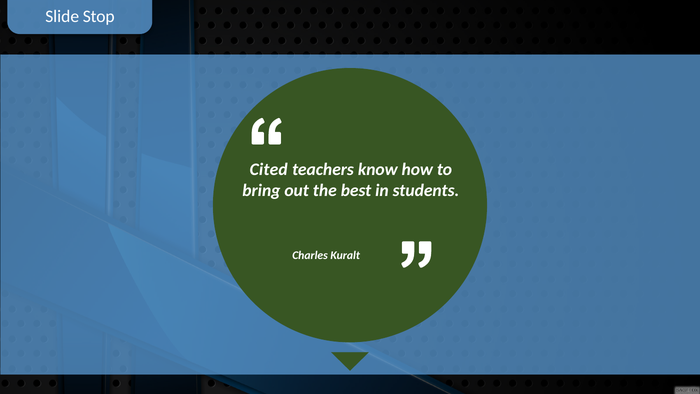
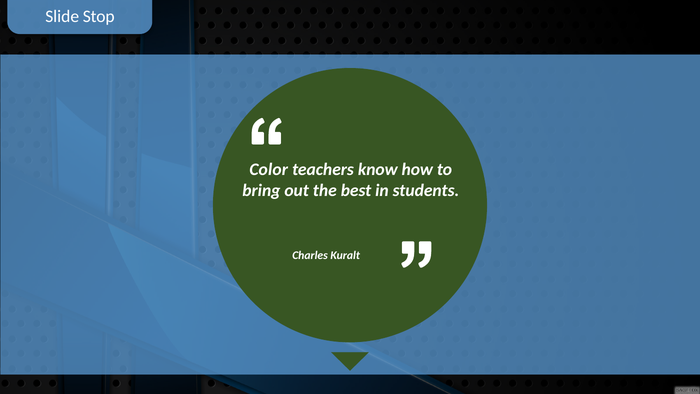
Cited: Cited -> Color (269, 169)
